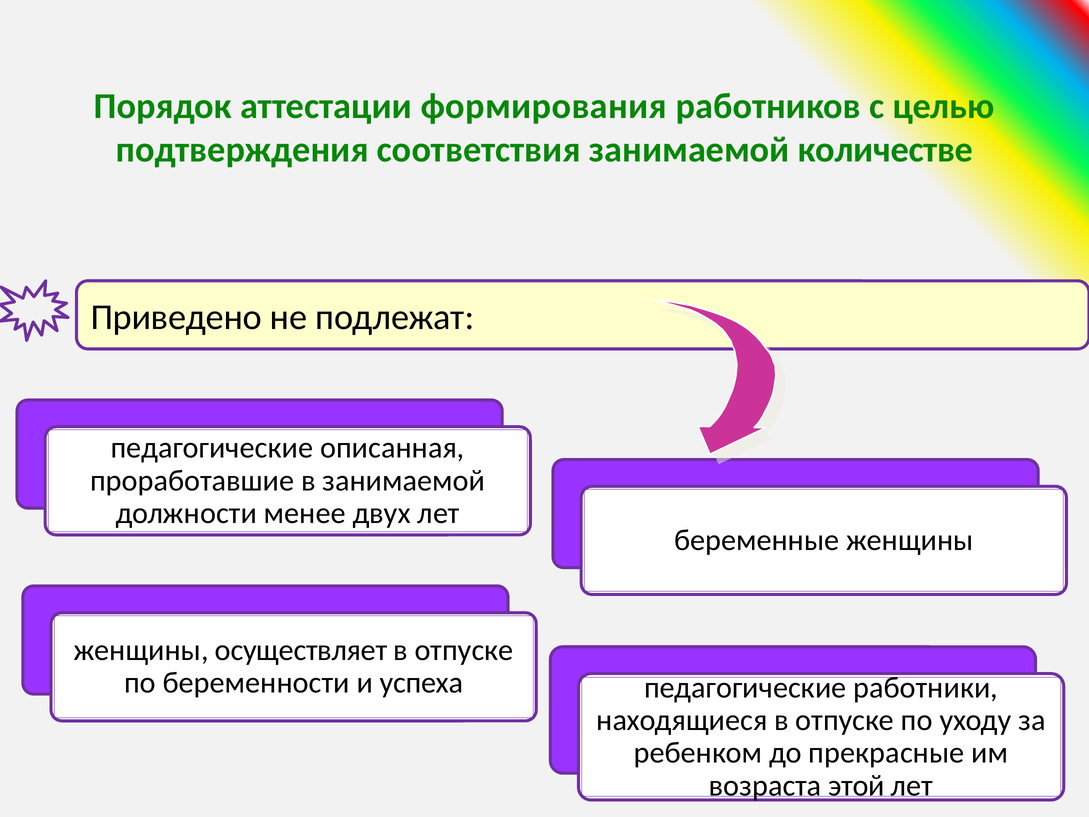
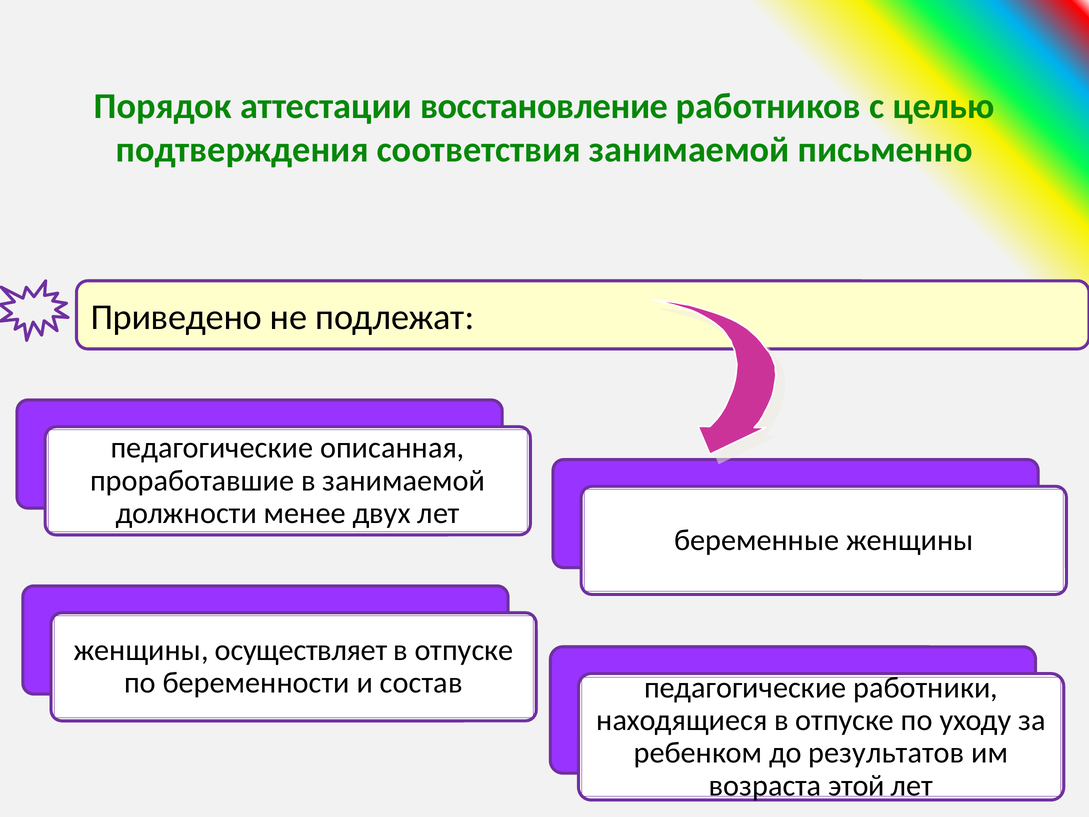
формирования: формирования -> восстановление (544, 106)
количестве: количестве -> письменно (885, 150)
успеха: успеха -> состав (421, 683)
прекрасные: прекрасные -> результатов (886, 753)
